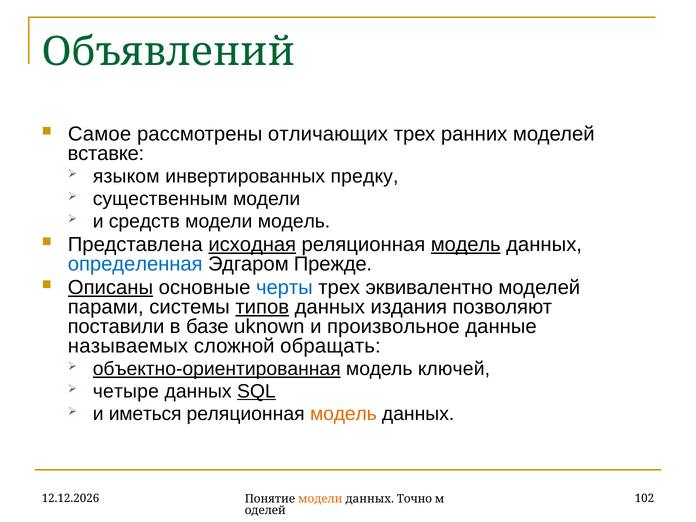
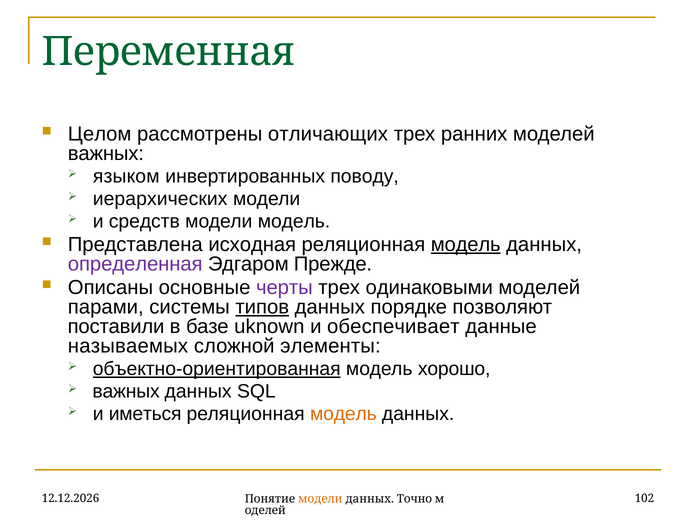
Объявлений: Объявлений -> Переменная (169, 52)
Самое: Самое -> Целом (100, 134)
вставке: вставке -> важных (106, 154)
предку: предку -> поводу (365, 177)
существенным: существенным -> иерархических (160, 199)
исходная underline: present -> none (252, 245)
определенная colour: blue -> purple (135, 264)
Описаны underline: present -> none (111, 288)
черты colour: blue -> purple (284, 288)
эквивалентно: эквивалентно -> одинаковыми (429, 288)
издания: издания -> порядке (409, 307)
произвольное: произвольное -> обеспечивает (393, 327)
обращать: обращать -> элементы (330, 346)
ключей: ключей -> хорошо (454, 369)
четыре: четыре -> важных (126, 391)
SQL underline: present -> none (256, 391)
